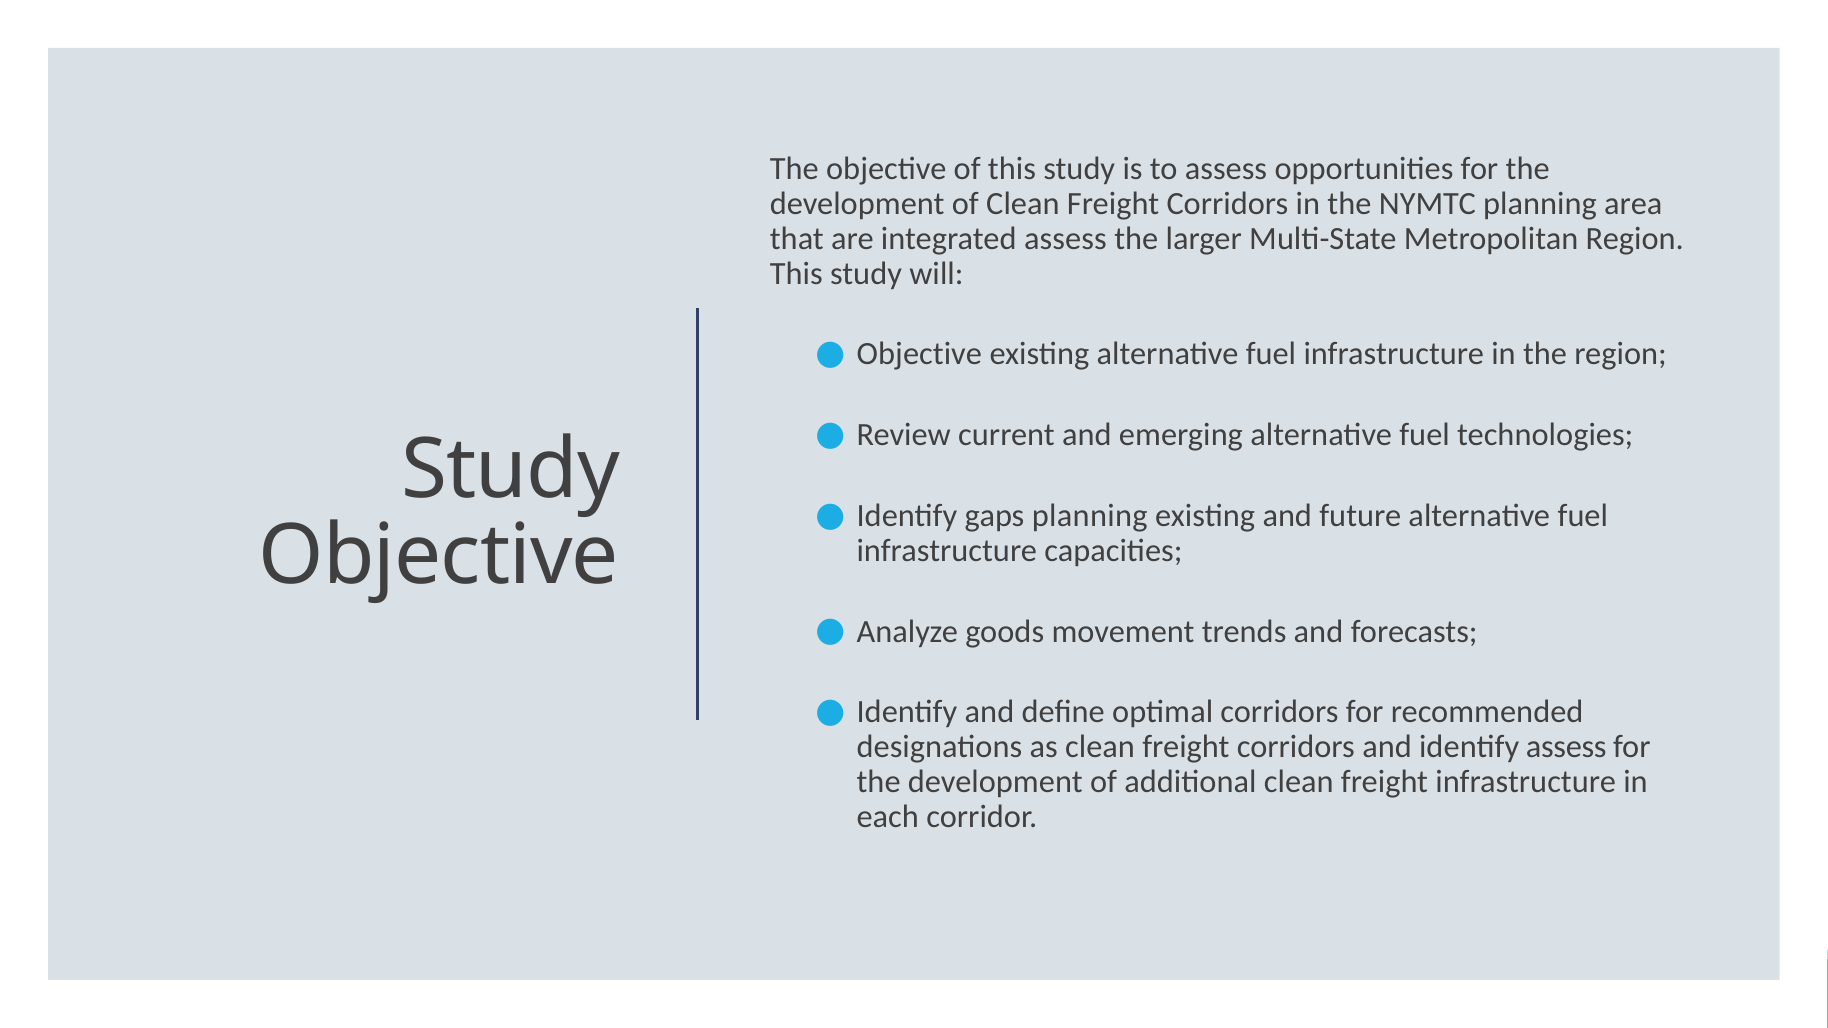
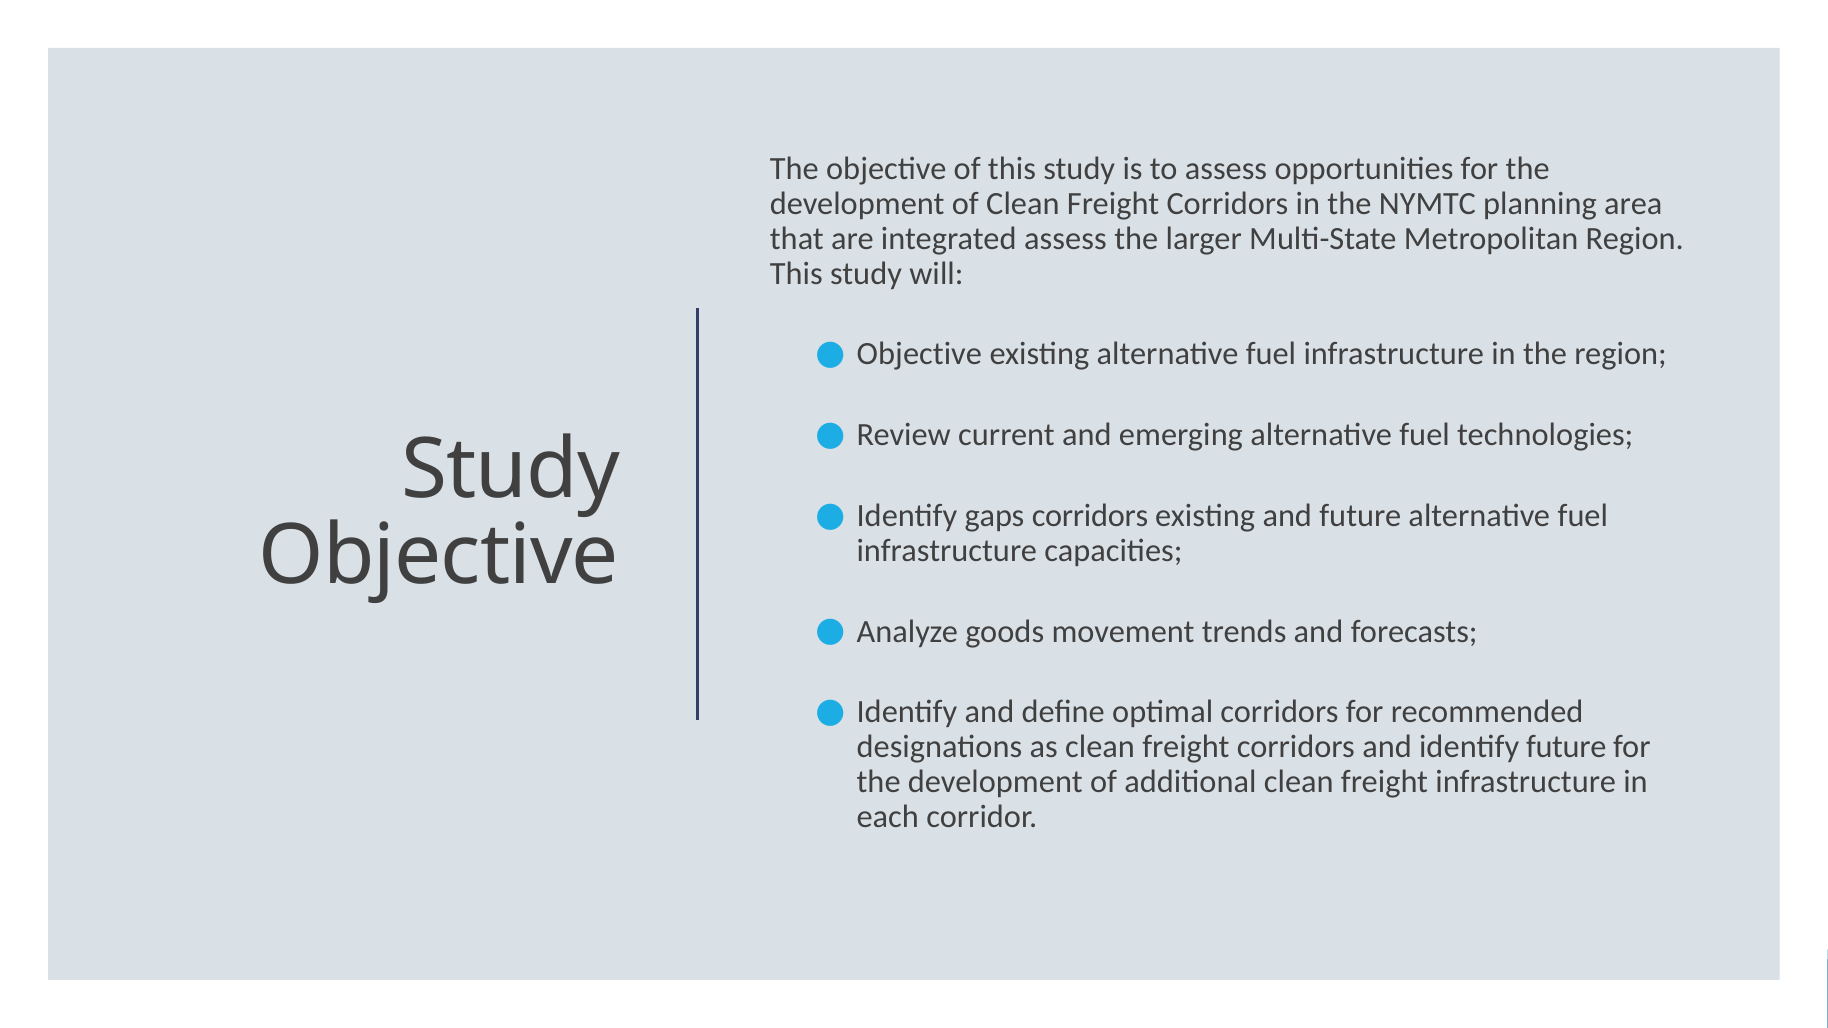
gaps planning: planning -> corridors (1090, 516)
identify assess: assess -> future (1566, 747)
